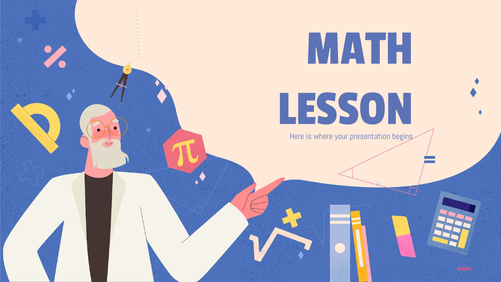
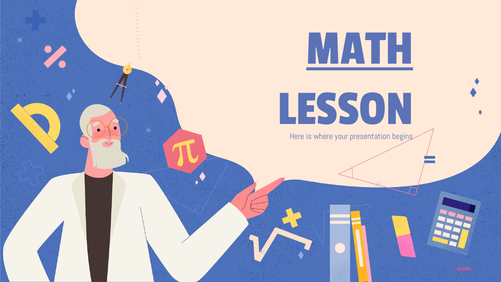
MATH underline: none -> present (360, 47)
